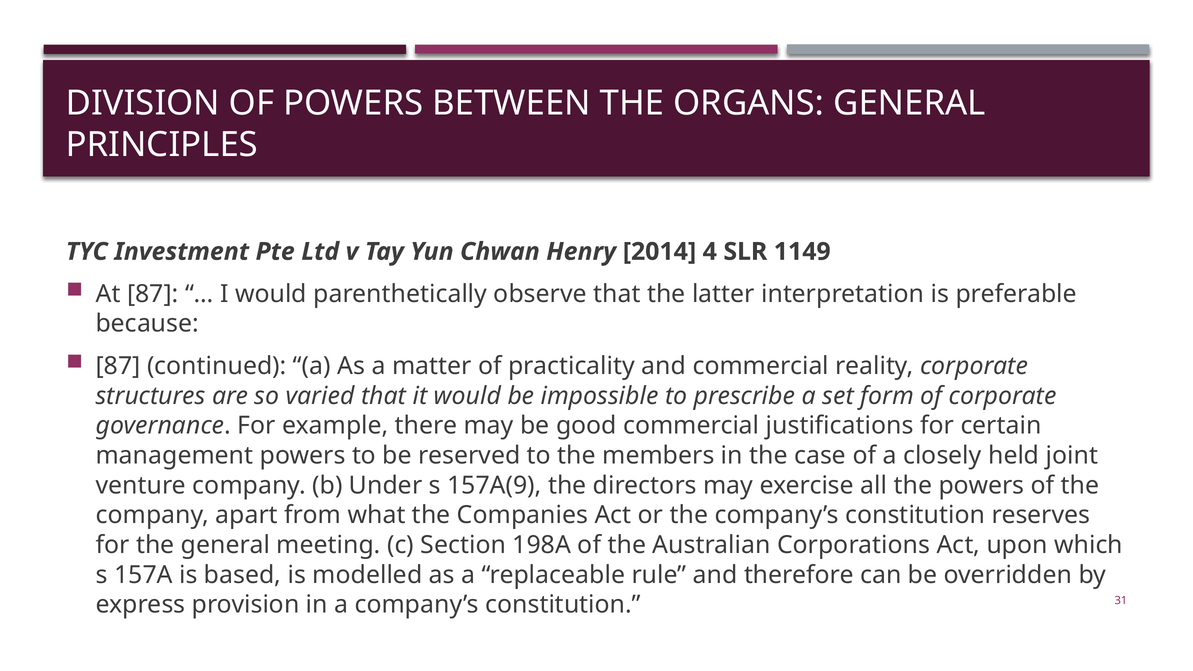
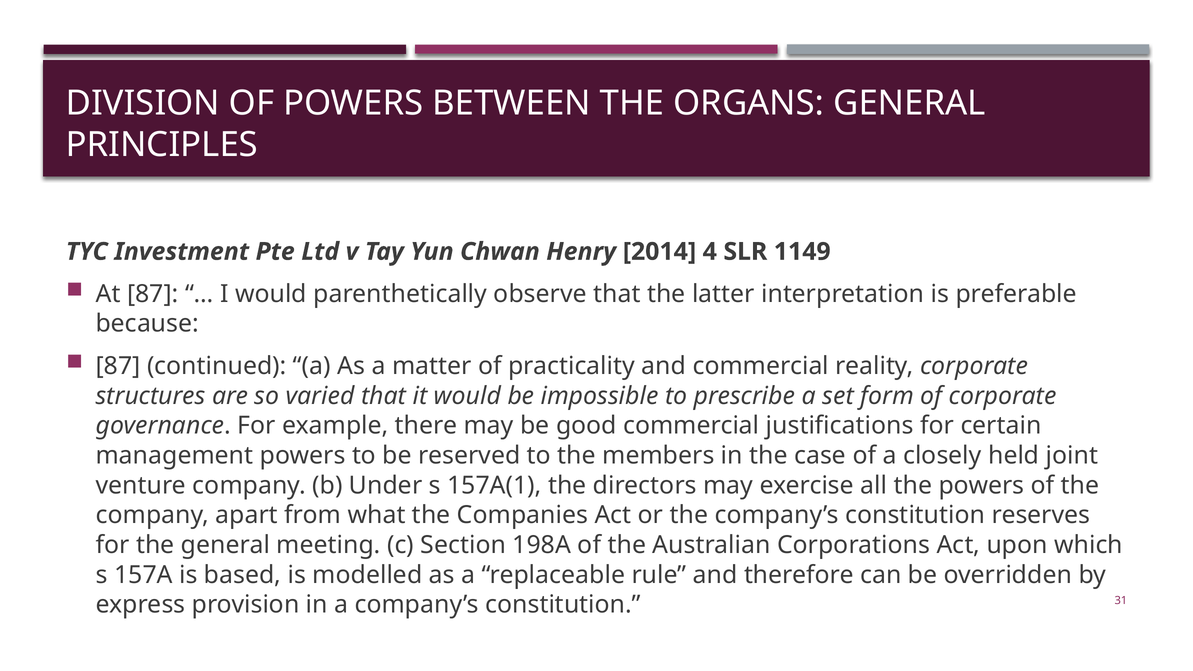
157A(9: 157A(9 -> 157A(1 (494, 485)
